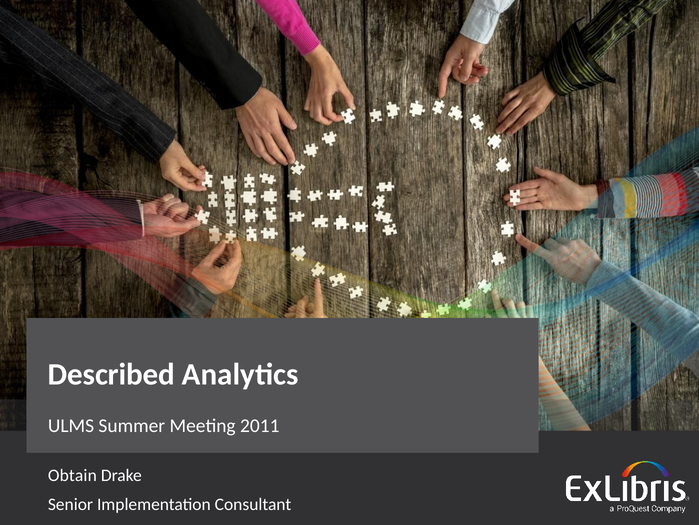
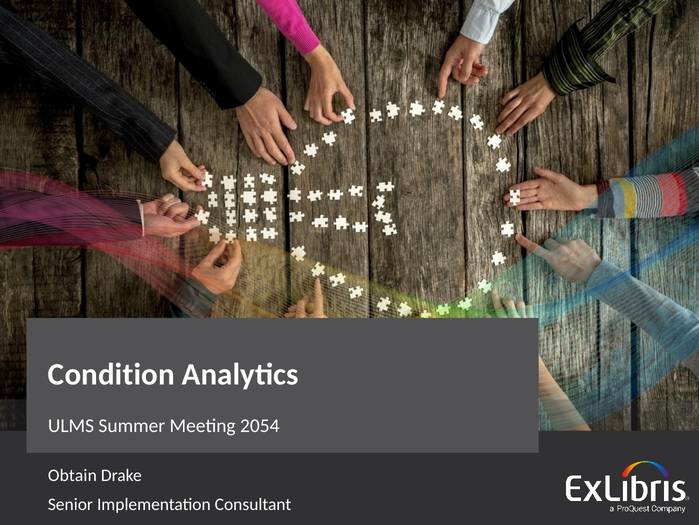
Described: Described -> Condition (111, 374)
2011: 2011 -> 2054 (260, 425)
